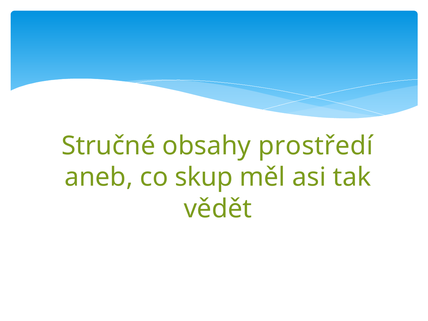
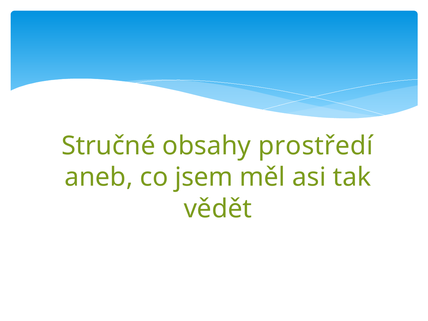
skup: skup -> jsem (204, 177)
